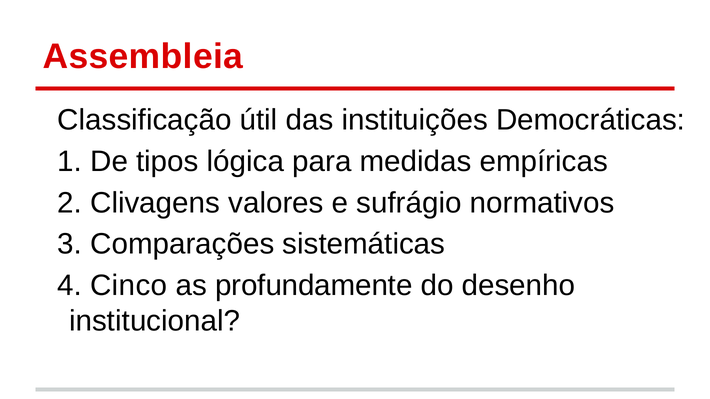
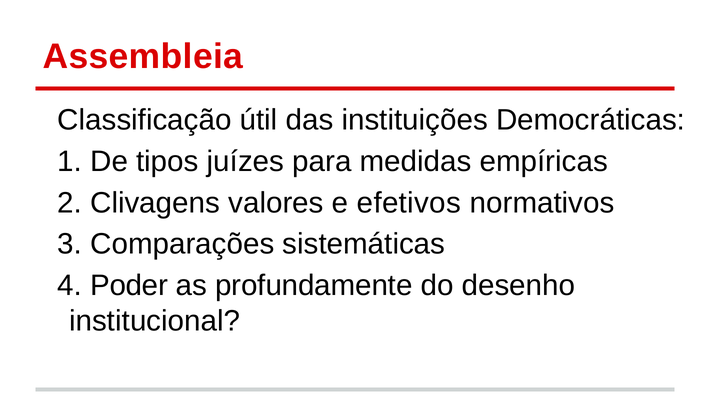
lógica: lógica -> juízes (245, 162)
sufrágio: sufrágio -> efetivos (409, 203)
Cinco: Cinco -> Poder (129, 286)
